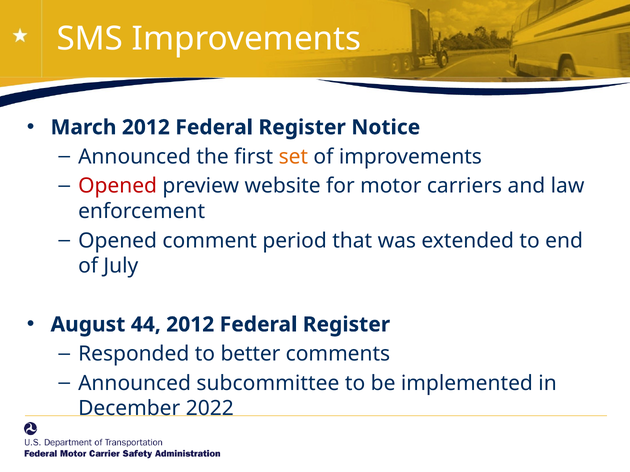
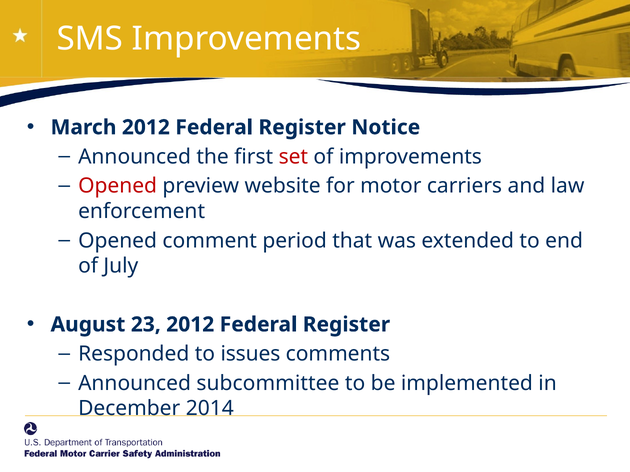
set colour: orange -> red (293, 157)
44: 44 -> 23 (146, 325)
better: better -> issues (250, 354)
2022: 2022 -> 2014 (210, 409)
